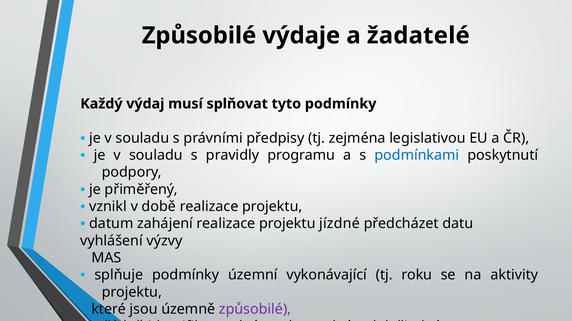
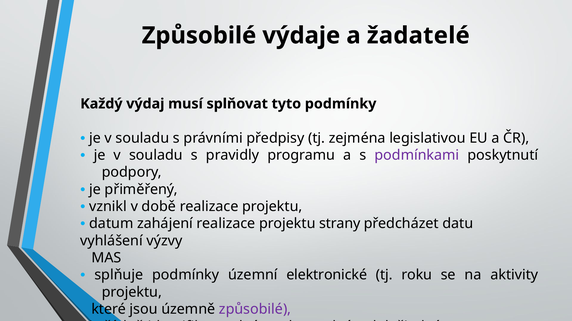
podmínkami colour: blue -> purple (417, 155)
jízdné: jízdné -> strany (340, 224)
vykonávající: vykonávající -> elektronické (327, 276)
